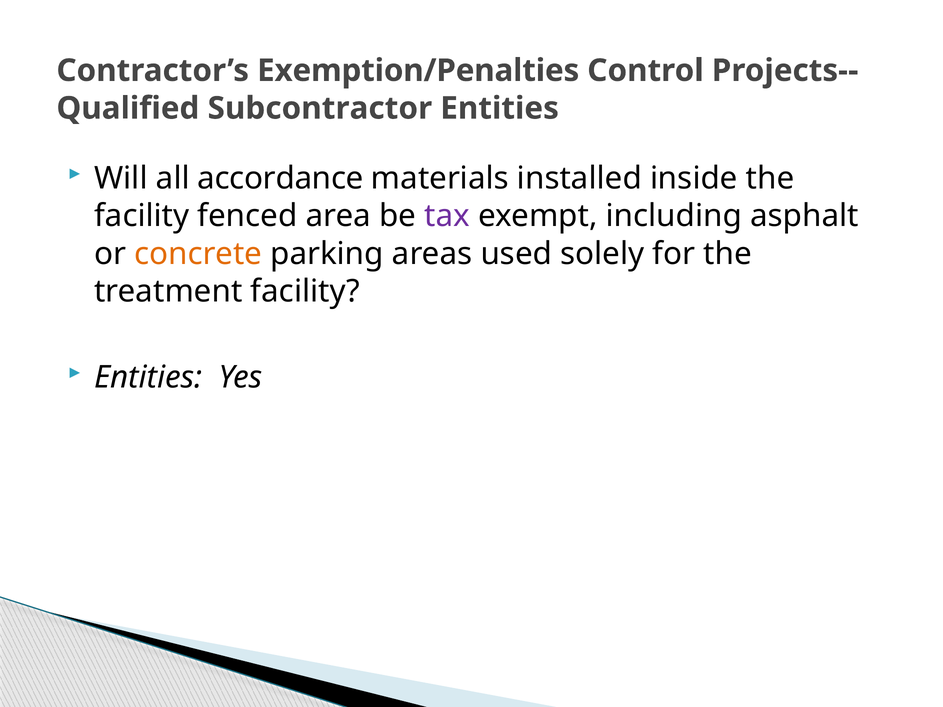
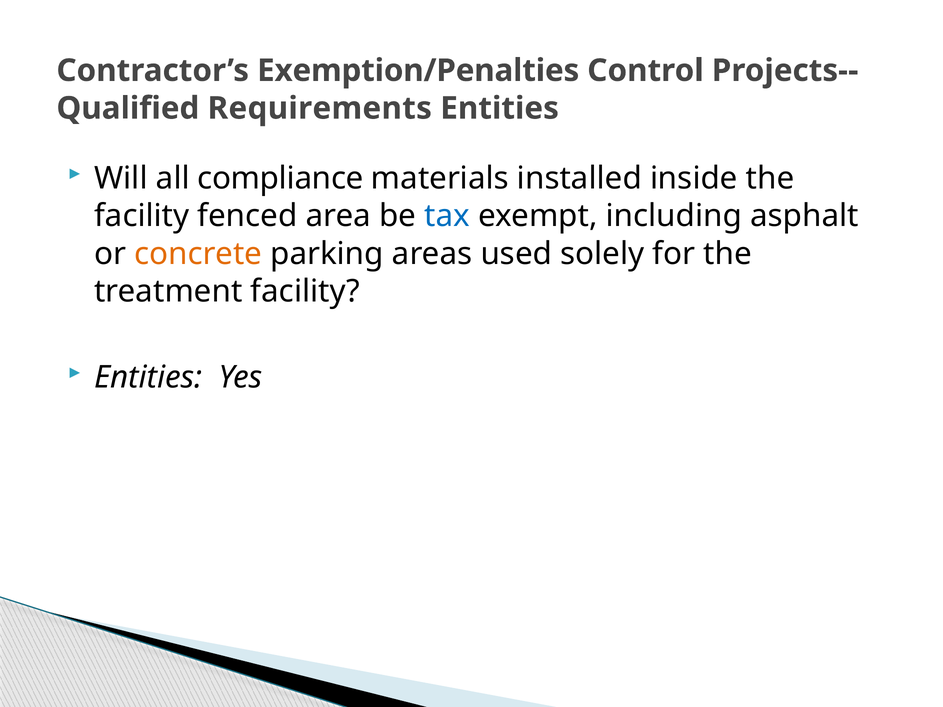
Subcontractor: Subcontractor -> Requirements (320, 108)
accordance: accordance -> compliance (280, 178)
tax colour: purple -> blue (447, 216)
